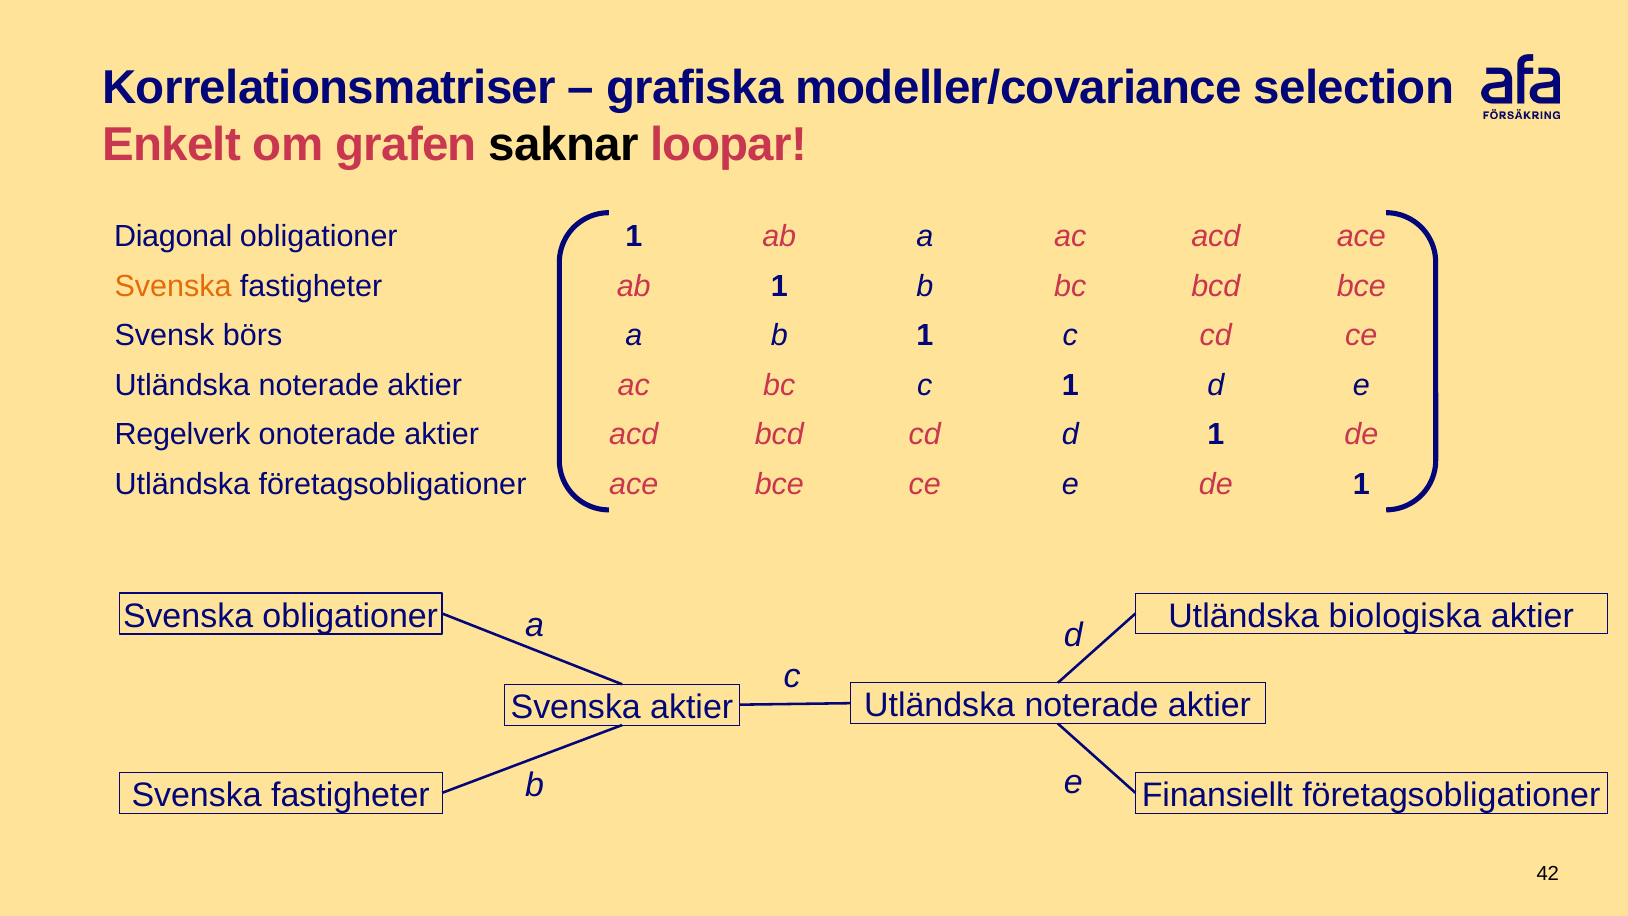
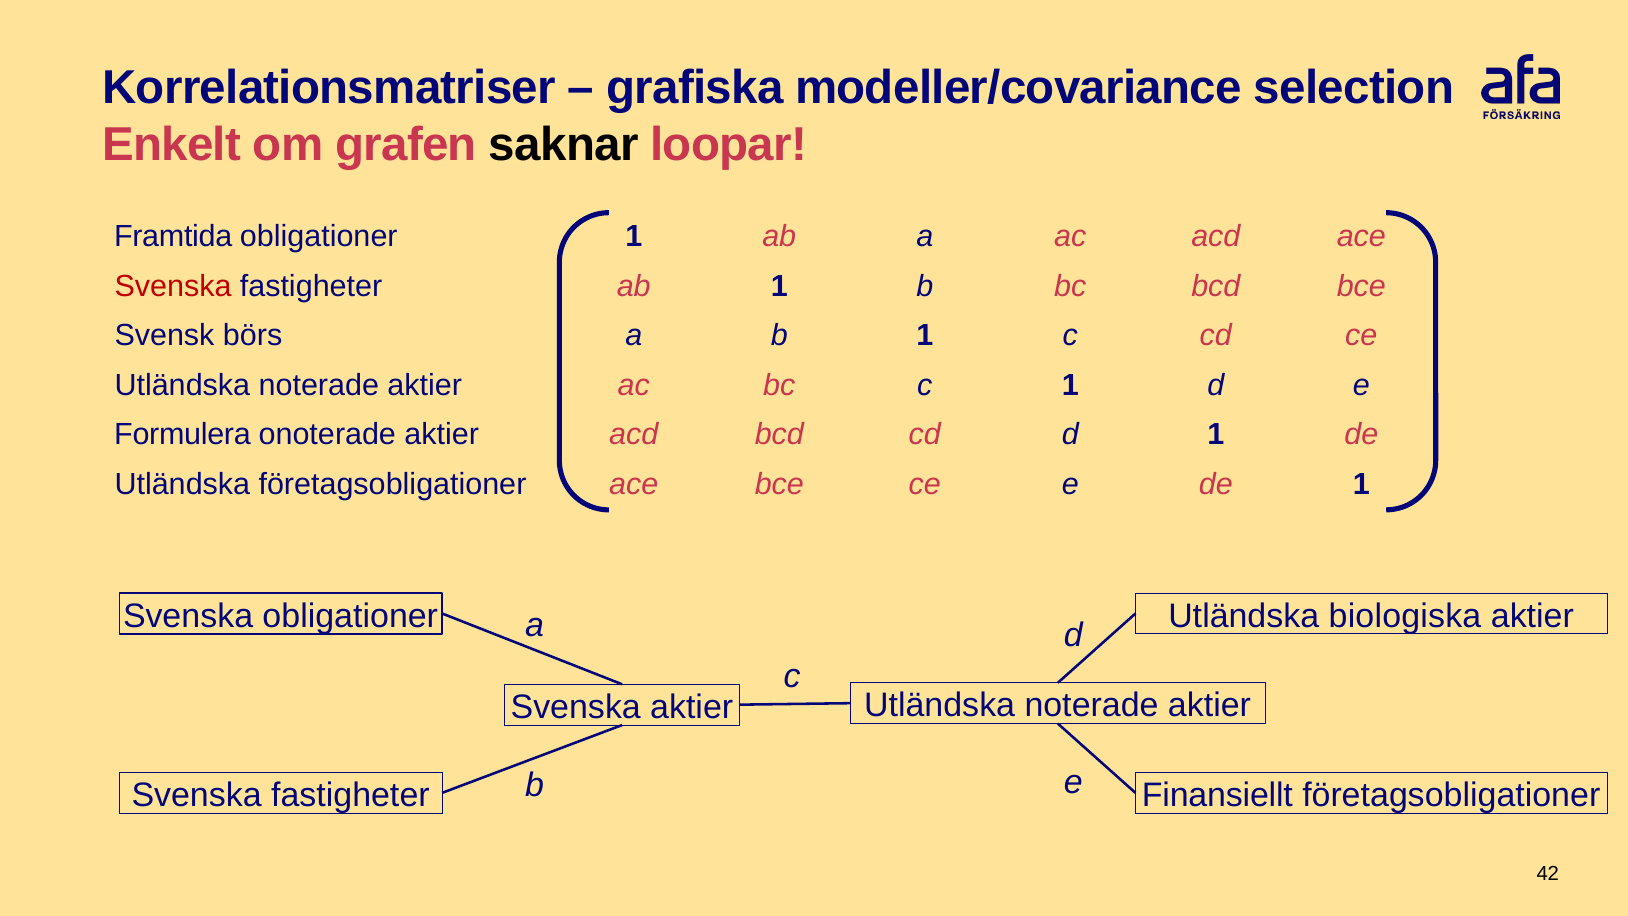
Diagonal: Diagonal -> Framtida (173, 236)
Svenska colour: orange -> red (173, 286)
Regelverk: Regelverk -> Formulera (183, 434)
